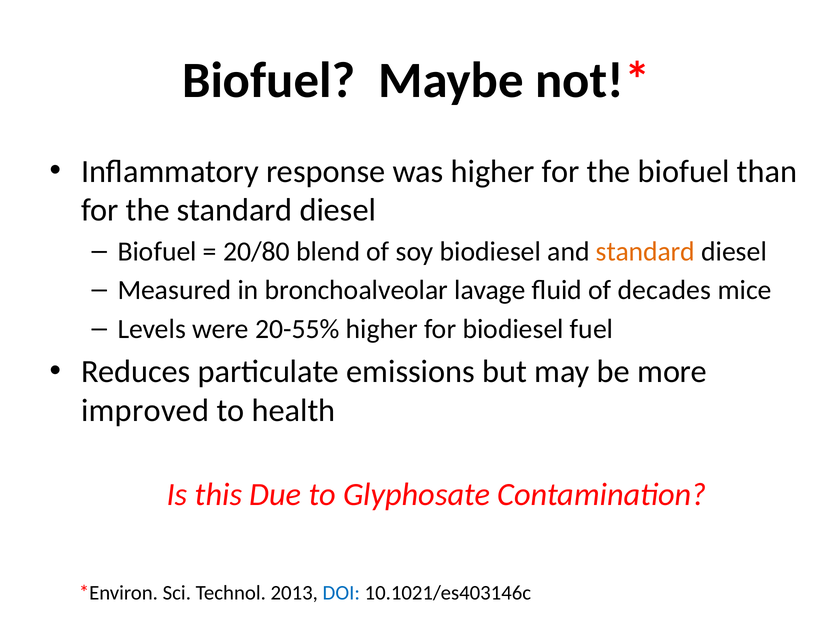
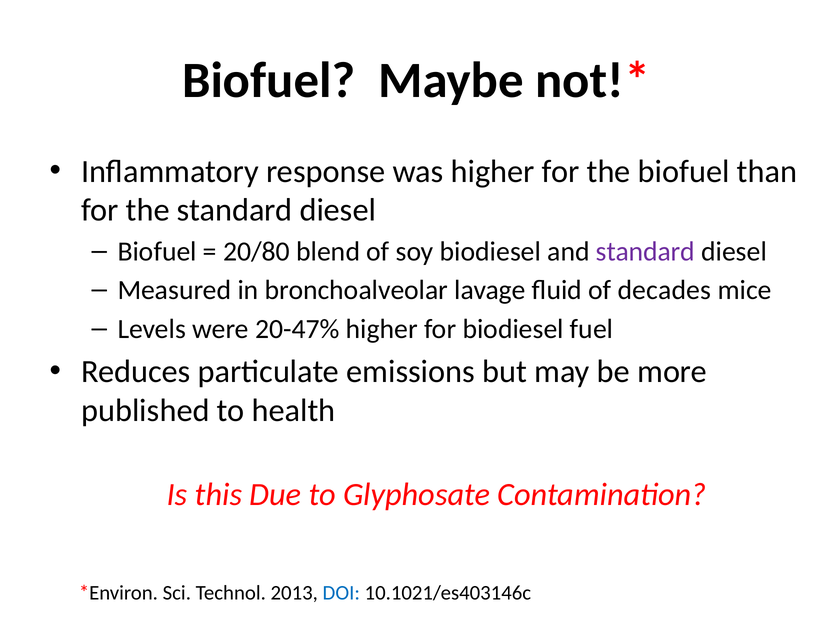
standard colour: orange -> purple (645, 251)
20-55%: 20-55% -> 20-47% (297, 329)
improved: improved -> published (145, 411)
